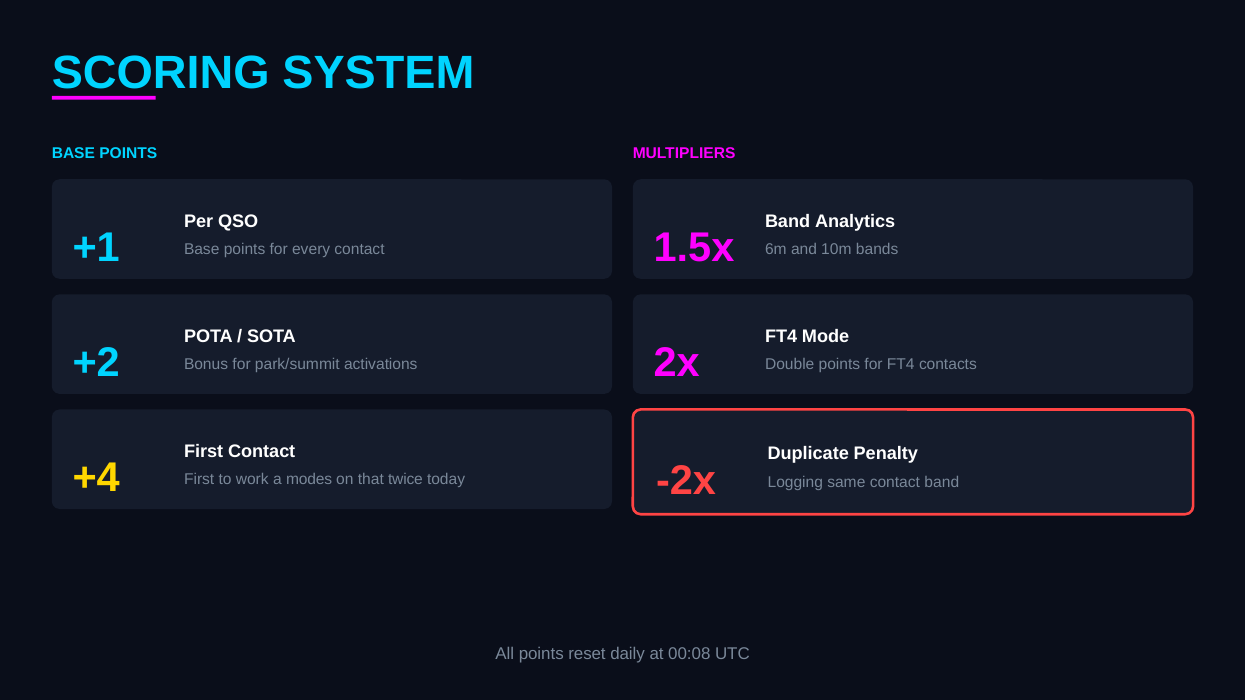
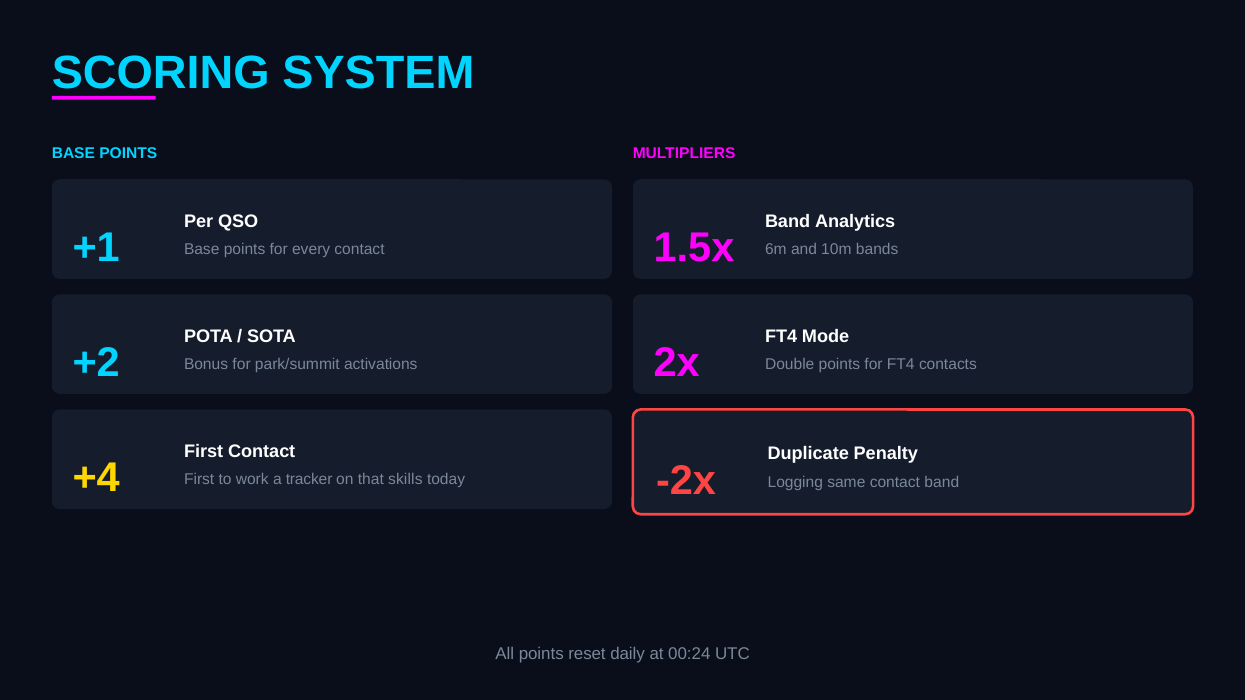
modes: modes -> tracker (309, 480)
twice: twice -> skills (405, 480)
00:08: 00:08 -> 00:24 (689, 655)
